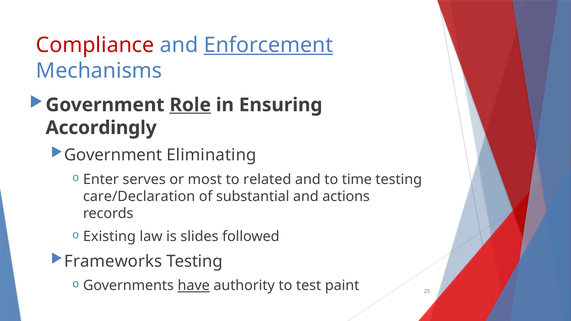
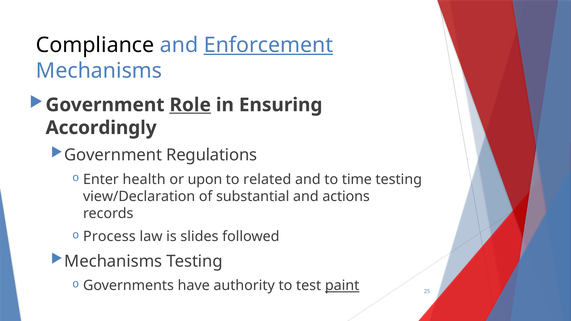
Compliance colour: red -> black (95, 45)
Eliminating: Eliminating -> Regulations (212, 155)
serves: serves -> health (144, 179)
most: most -> upon (205, 179)
care/Declaration: care/Declaration -> view/Declaration (139, 197)
Existing: Existing -> Process (109, 237)
Frameworks: Frameworks -> Mechanisms (113, 261)
have underline: present -> none (194, 286)
paint underline: none -> present (342, 286)
